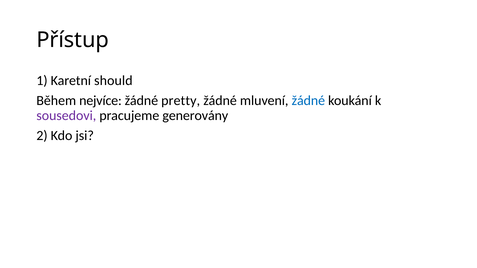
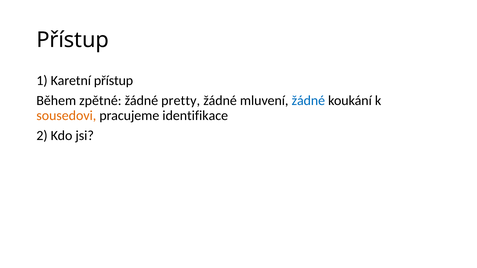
Karetní should: should -> přístup (113, 81)
nejvíce: nejvíce -> zpětné (100, 101)
sousedovi colour: purple -> orange (66, 116)
generovány: generovány -> identifikace (195, 116)
